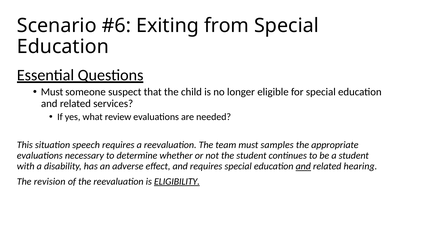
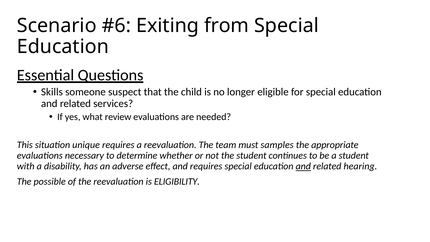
Must: Must -> Skills (52, 92)
speech: speech -> unique (86, 145)
revision: revision -> possible (50, 181)
ELIGIBILITY underline: present -> none (177, 181)
